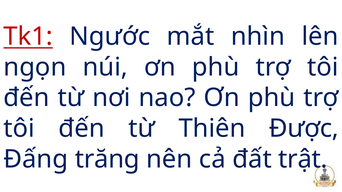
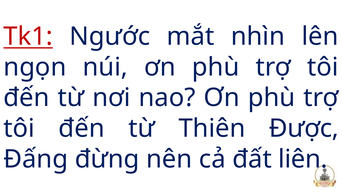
trăng: trăng -> đừng (107, 160)
trật: trật -> liên (303, 160)
